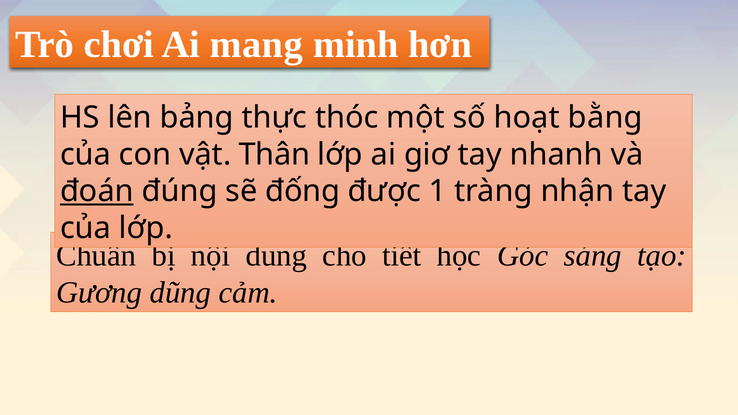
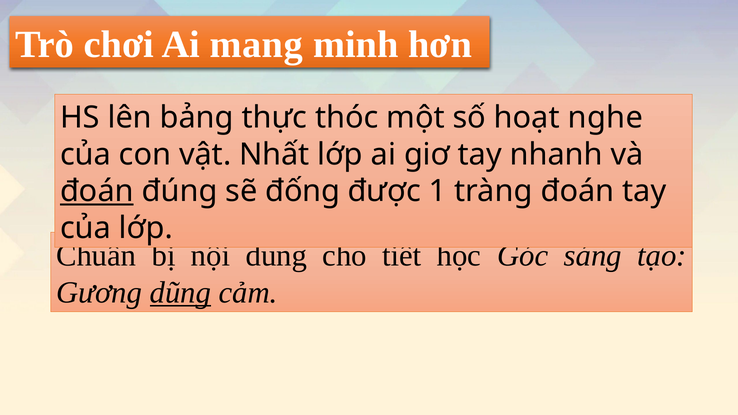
bằng: bằng -> nghe (605, 118)
Thân: Thân -> Nhất (274, 155)
tràng nhận: nhận -> đoán (577, 191)
dũng underline: none -> present (180, 293)
